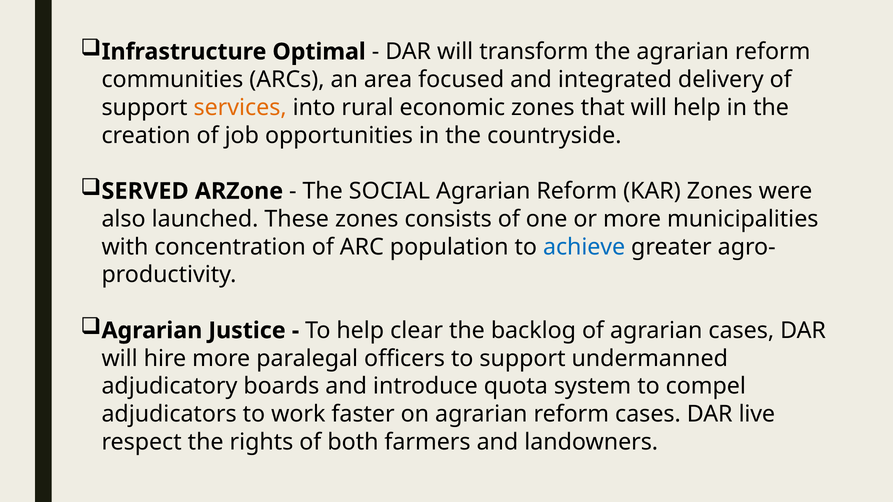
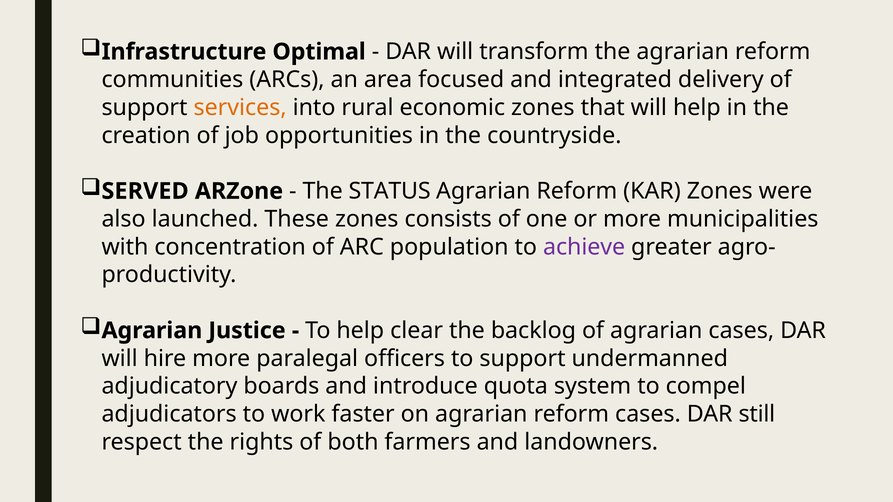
SOCIAL: SOCIAL -> STATUS (390, 191)
achieve colour: blue -> purple (584, 247)
live: live -> still (757, 414)
